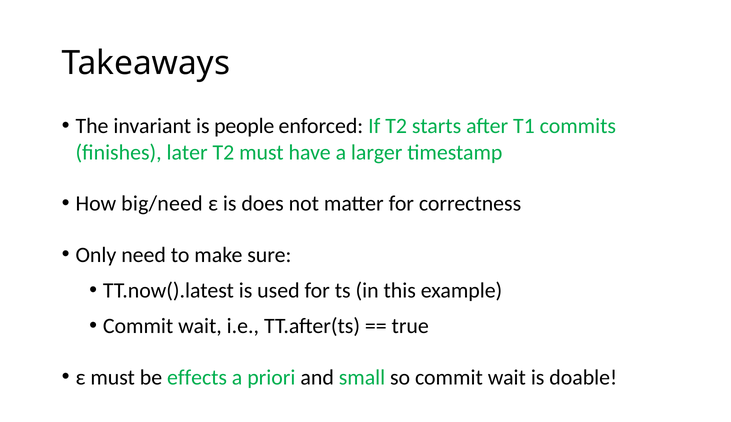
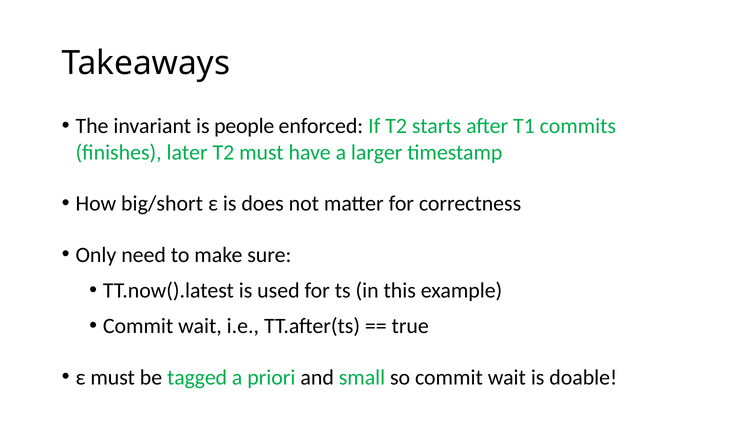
big/need: big/need -> big/short (162, 203)
effects: effects -> tagged (197, 377)
